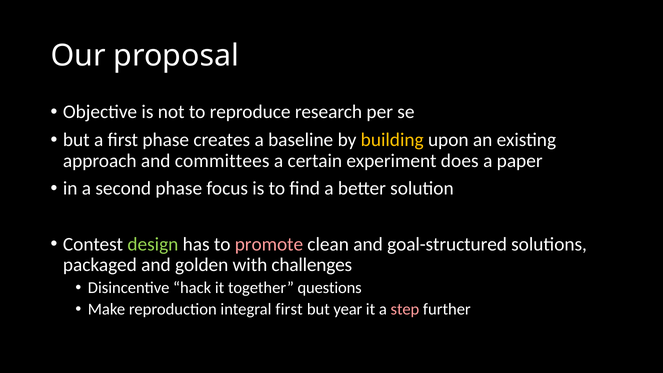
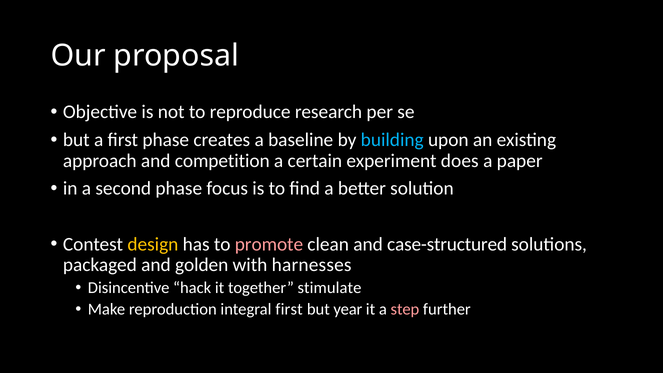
building colour: yellow -> light blue (392, 140)
committees: committees -> competition (222, 161)
design colour: light green -> yellow (153, 244)
goal-structured: goal-structured -> case-structured (447, 244)
challenges: challenges -> harnesses (312, 265)
questions: questions -> stimulate (329, 288)
